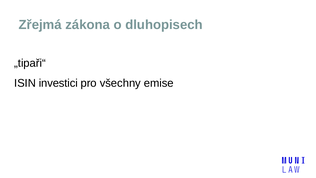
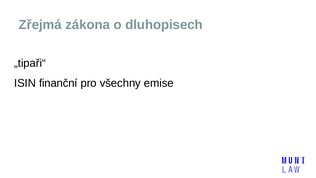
investici: investici -> finanční (58, 83)
